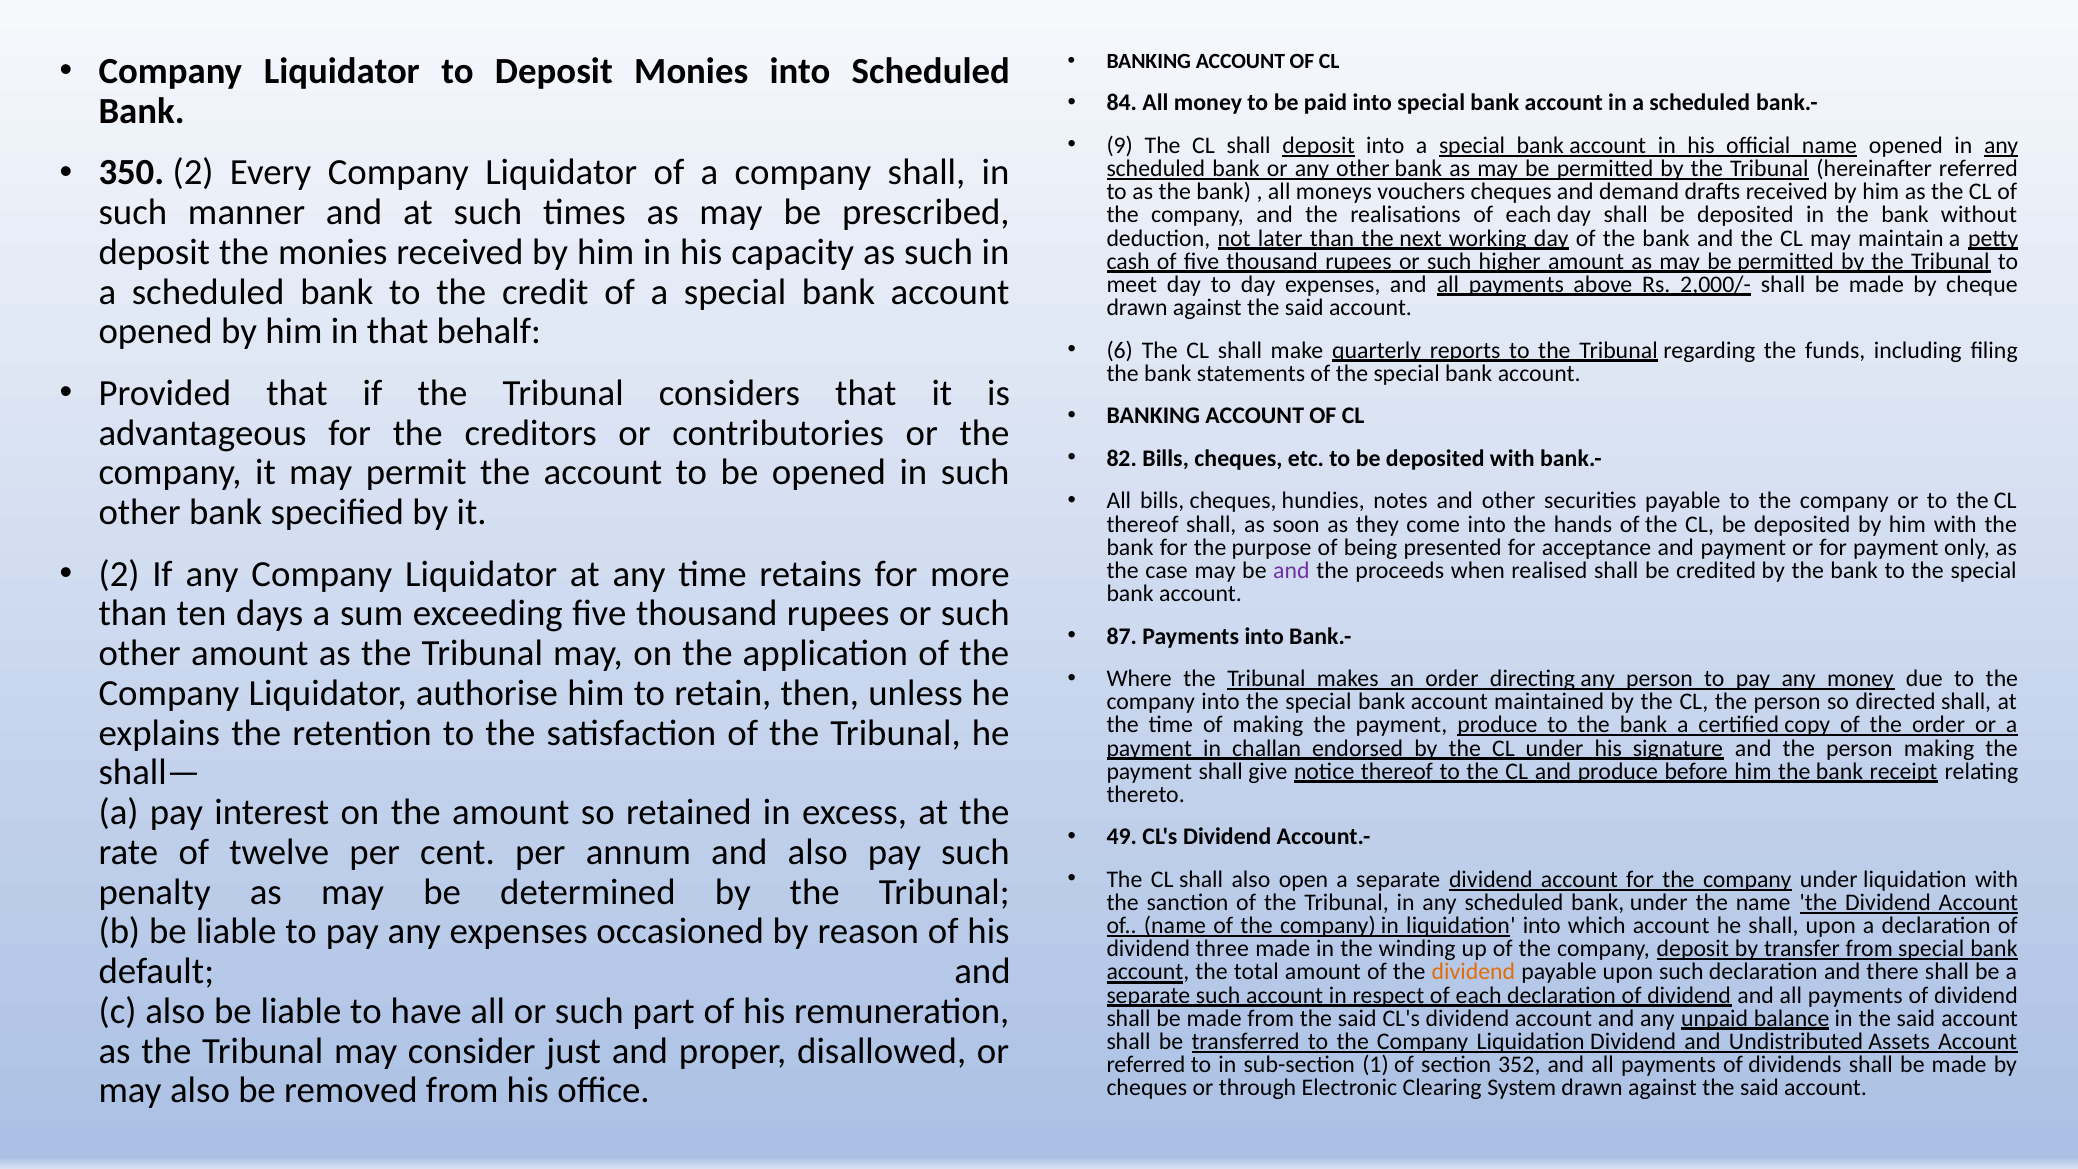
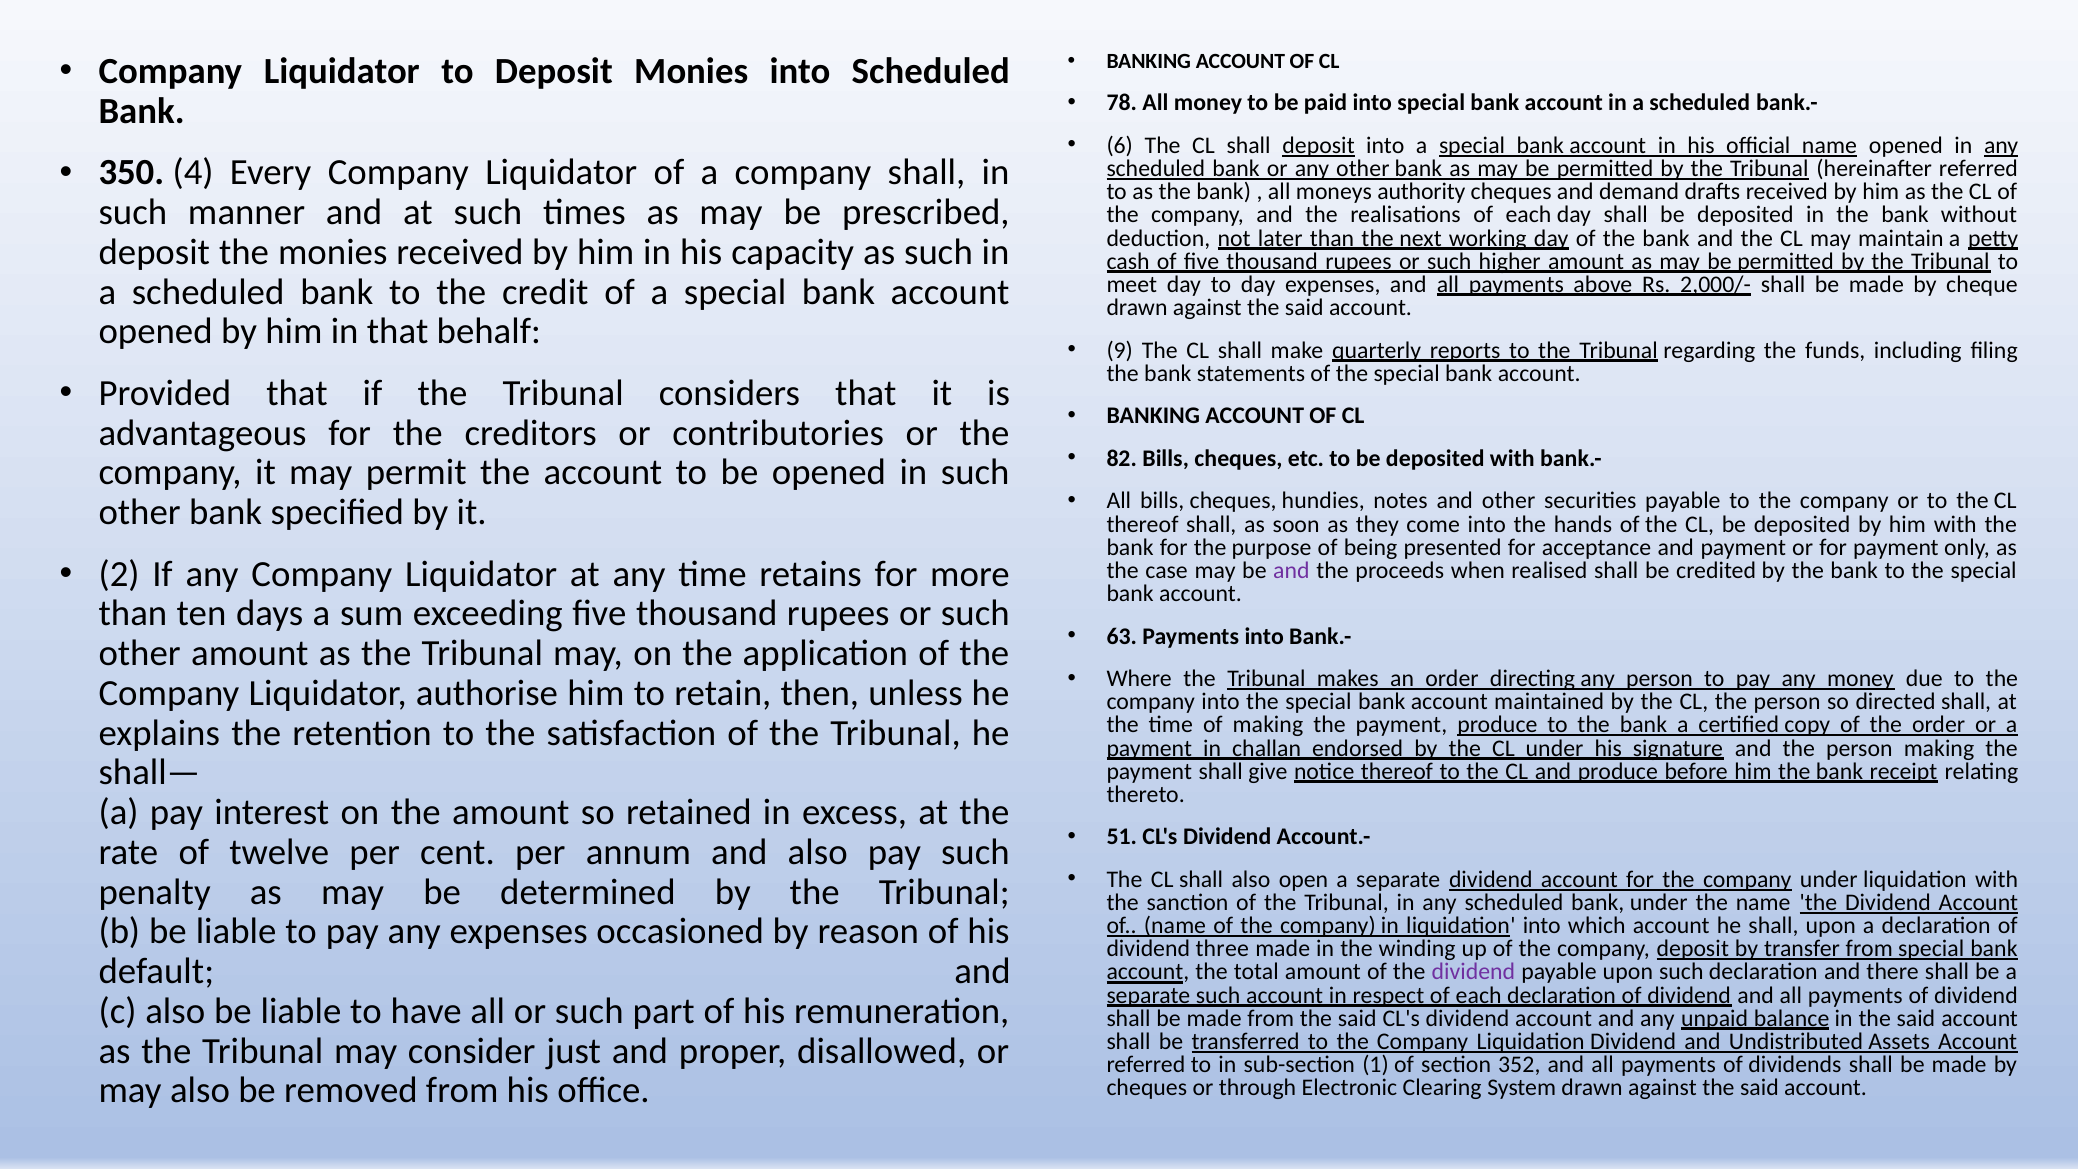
84: 84 -> 78 (1122, 103)
9: 9 -> 6 (1120, 146)
350 2: 2 -> 4 (193, 173)
vouchers: vouchers -> authority (1421, 192)
6: 6 -> 9 (1120, 350)
87: 87 -> 63 (1122, 636)
49: 49 -> 51 (1122, 837)
dividend colour: orange -> purple (1473, 972)
